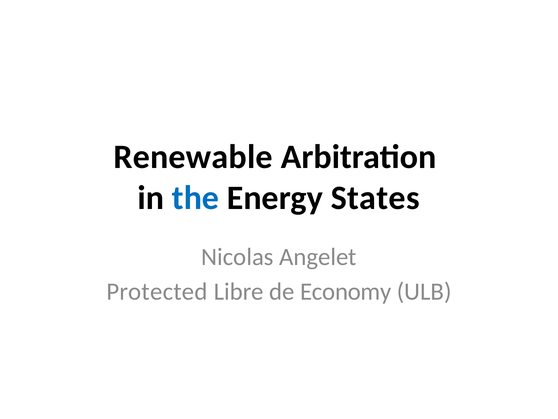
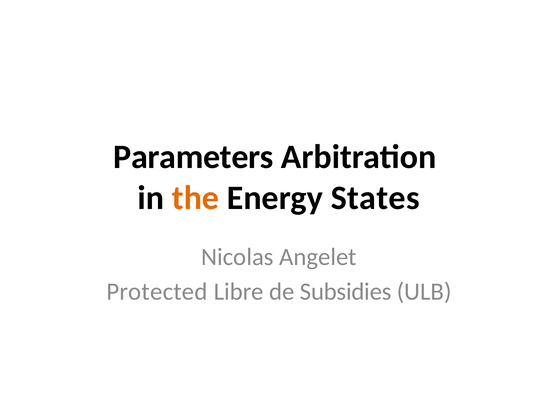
Renewable: Renewable -> Parameters (193, 157)
the colour: blue -> orange (195, 198)
Economy: Economy -> Subsidies (346, 291)
